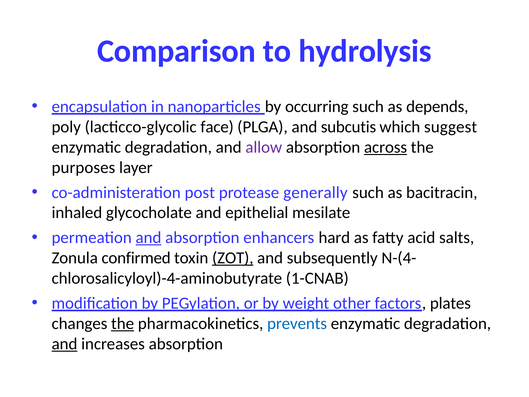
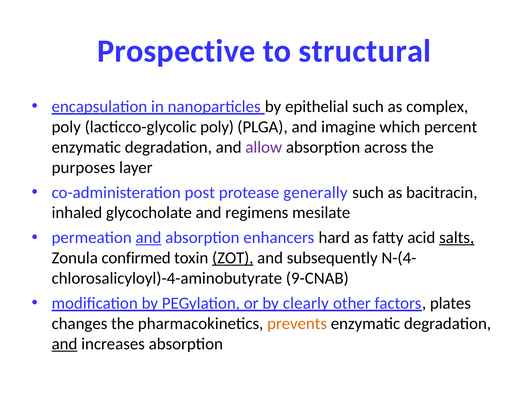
Comparison: Comparison -> Prospective (176, 51)
hydrolysis: hydrolysis -> structural (365, 51)
occurring: occurring -> epithelial (317, 107)
depends: depends -> complex (437, 107)
lacticco-glycolic face: face -> poly (217, 127)
subcutis: subcutis -> imagine (348, 127)
suggest: suggest -> percent (451, 127)
across underline: present -> none (386, 147)
epithelial: epithelial -> regimens (257, 213)
salts underline: none -> present (457, 238)
1-CNAB: 1-CNAB -> 9-CNAB (317, 278)
weight: weight -> clearly (306, 303)
the underline: present -> none (123, 323)
prevents colour: blue -> orange (297, 323)
